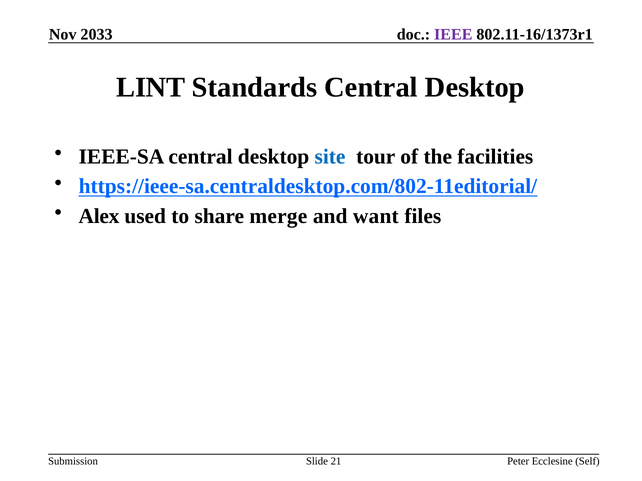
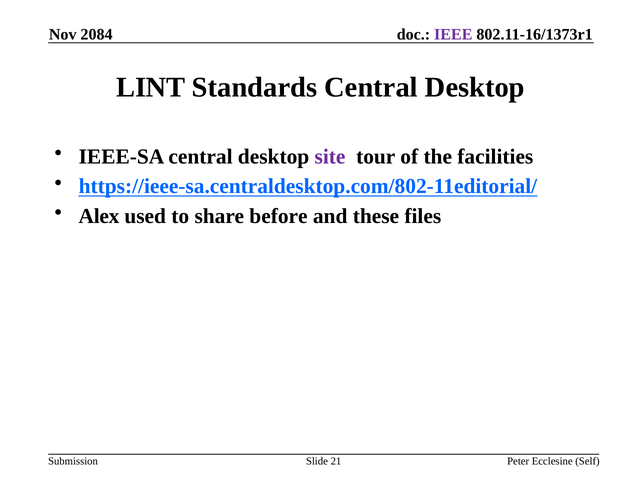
2033: 2033 -> 2084 (97, 34)
site colour: blue -> purple (330, 157)
merge: merge -> before (278, 217)
want: want -> these (376, 217)
